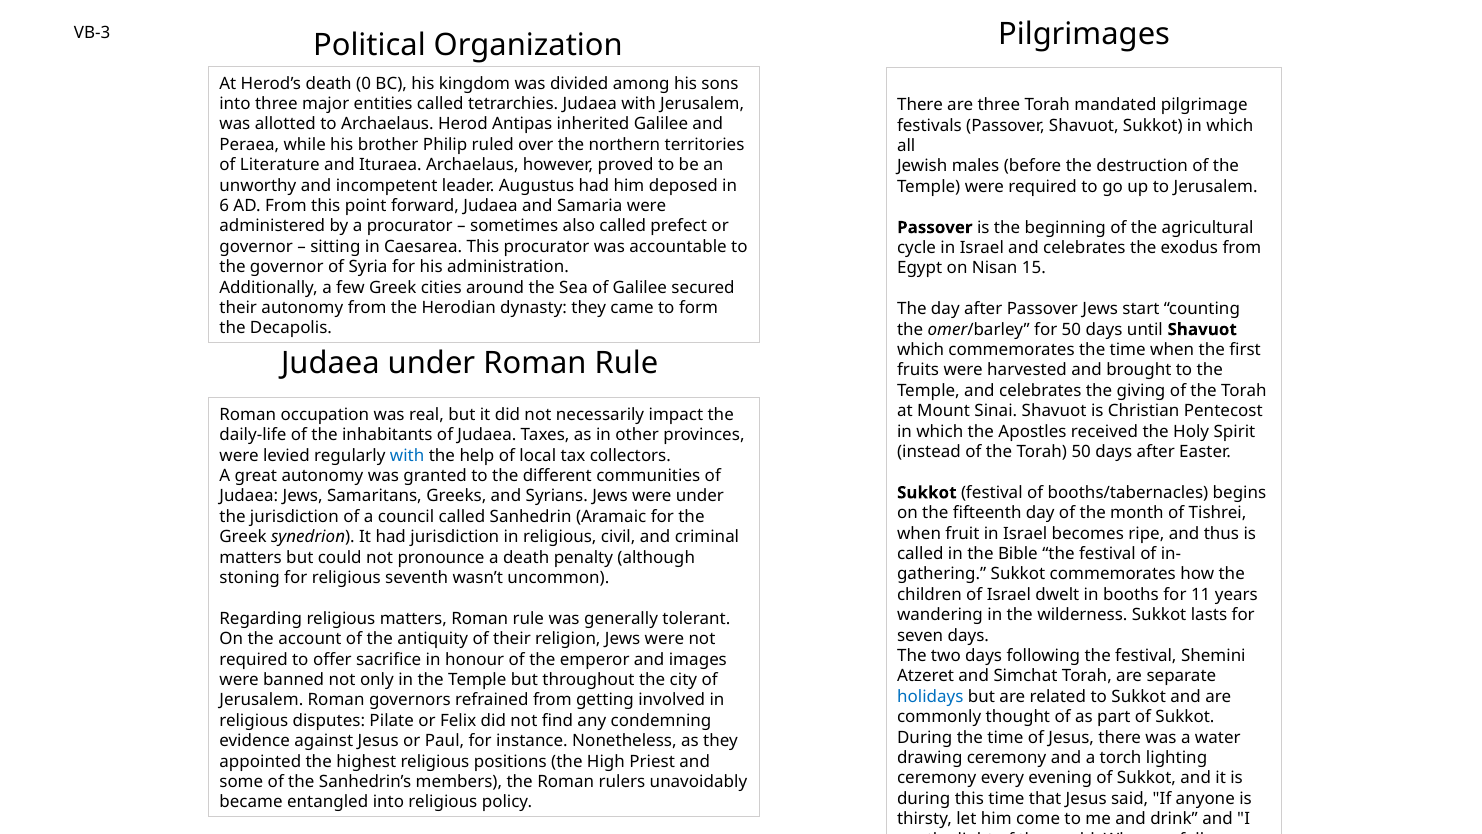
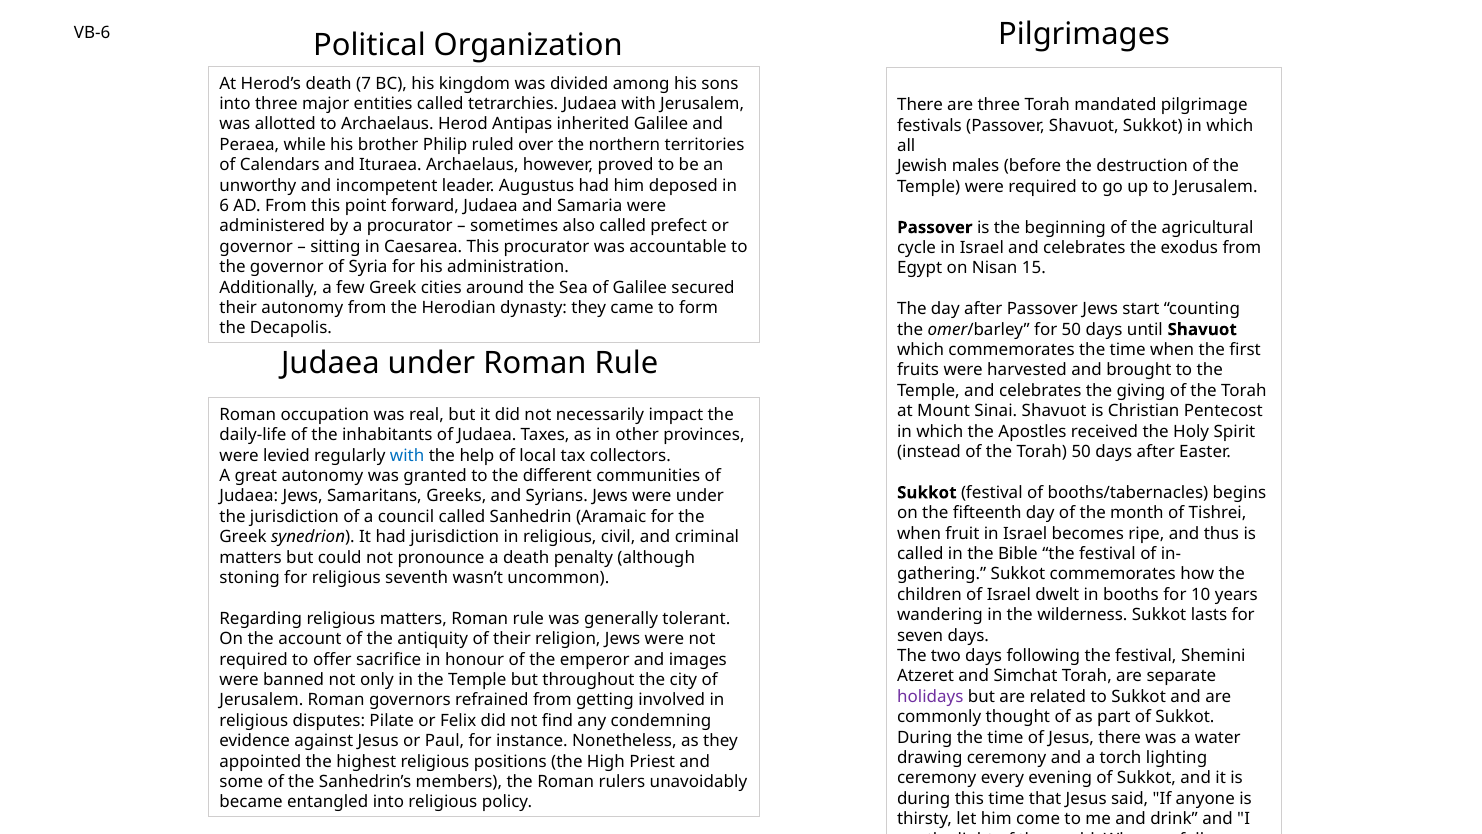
VB-3: VB-3 -> VB-6 (92, 33)
0: 0 -> 7 (364, 83)
Literature: Literature -> Calendars (280, 165)
11: 11 -> 10 (1201, 594)
holidays colour: blue -> purple (930, 696)
